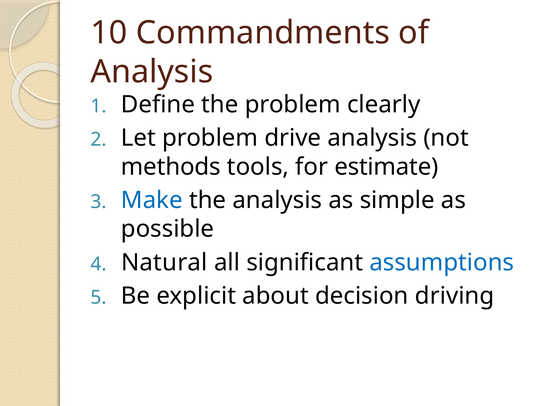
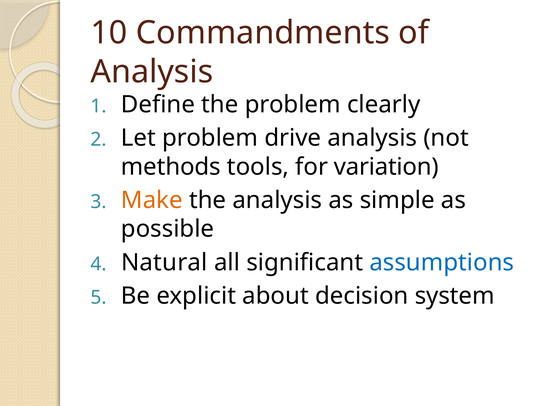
estimate: estimate -> variation (386, 167)
Make colour: blue -> orange (152, 200)
driving: driving -> system (455, 296)
